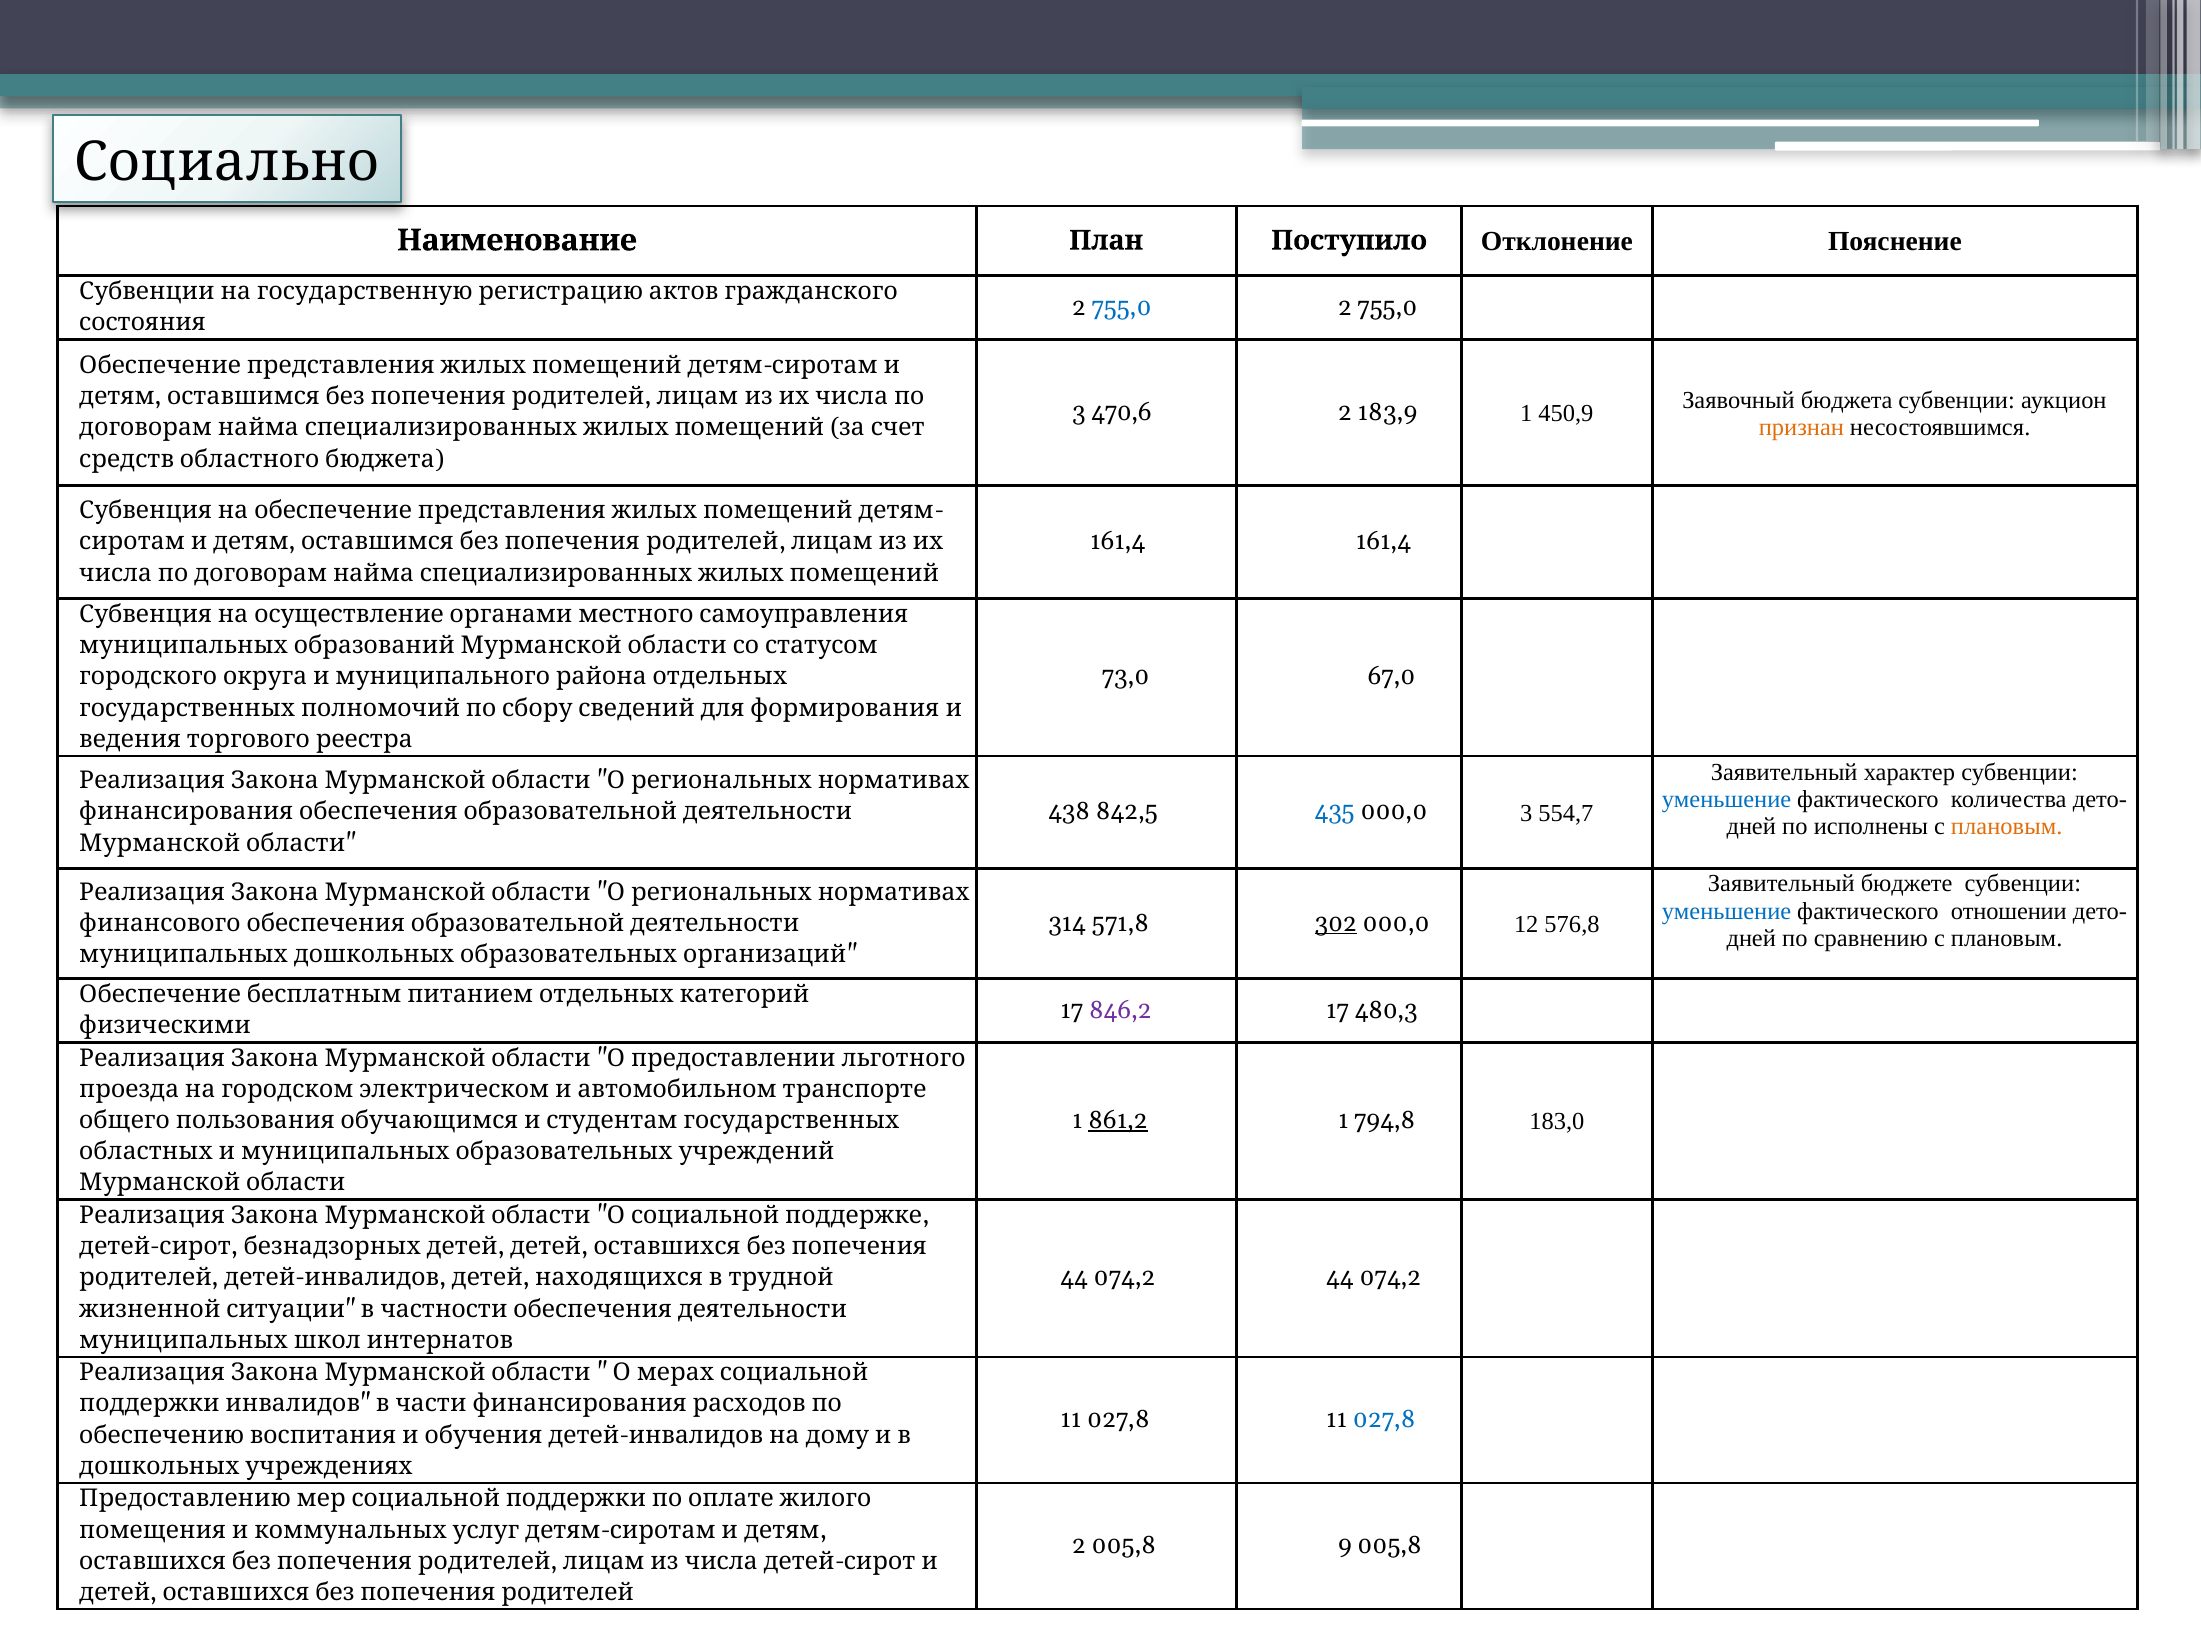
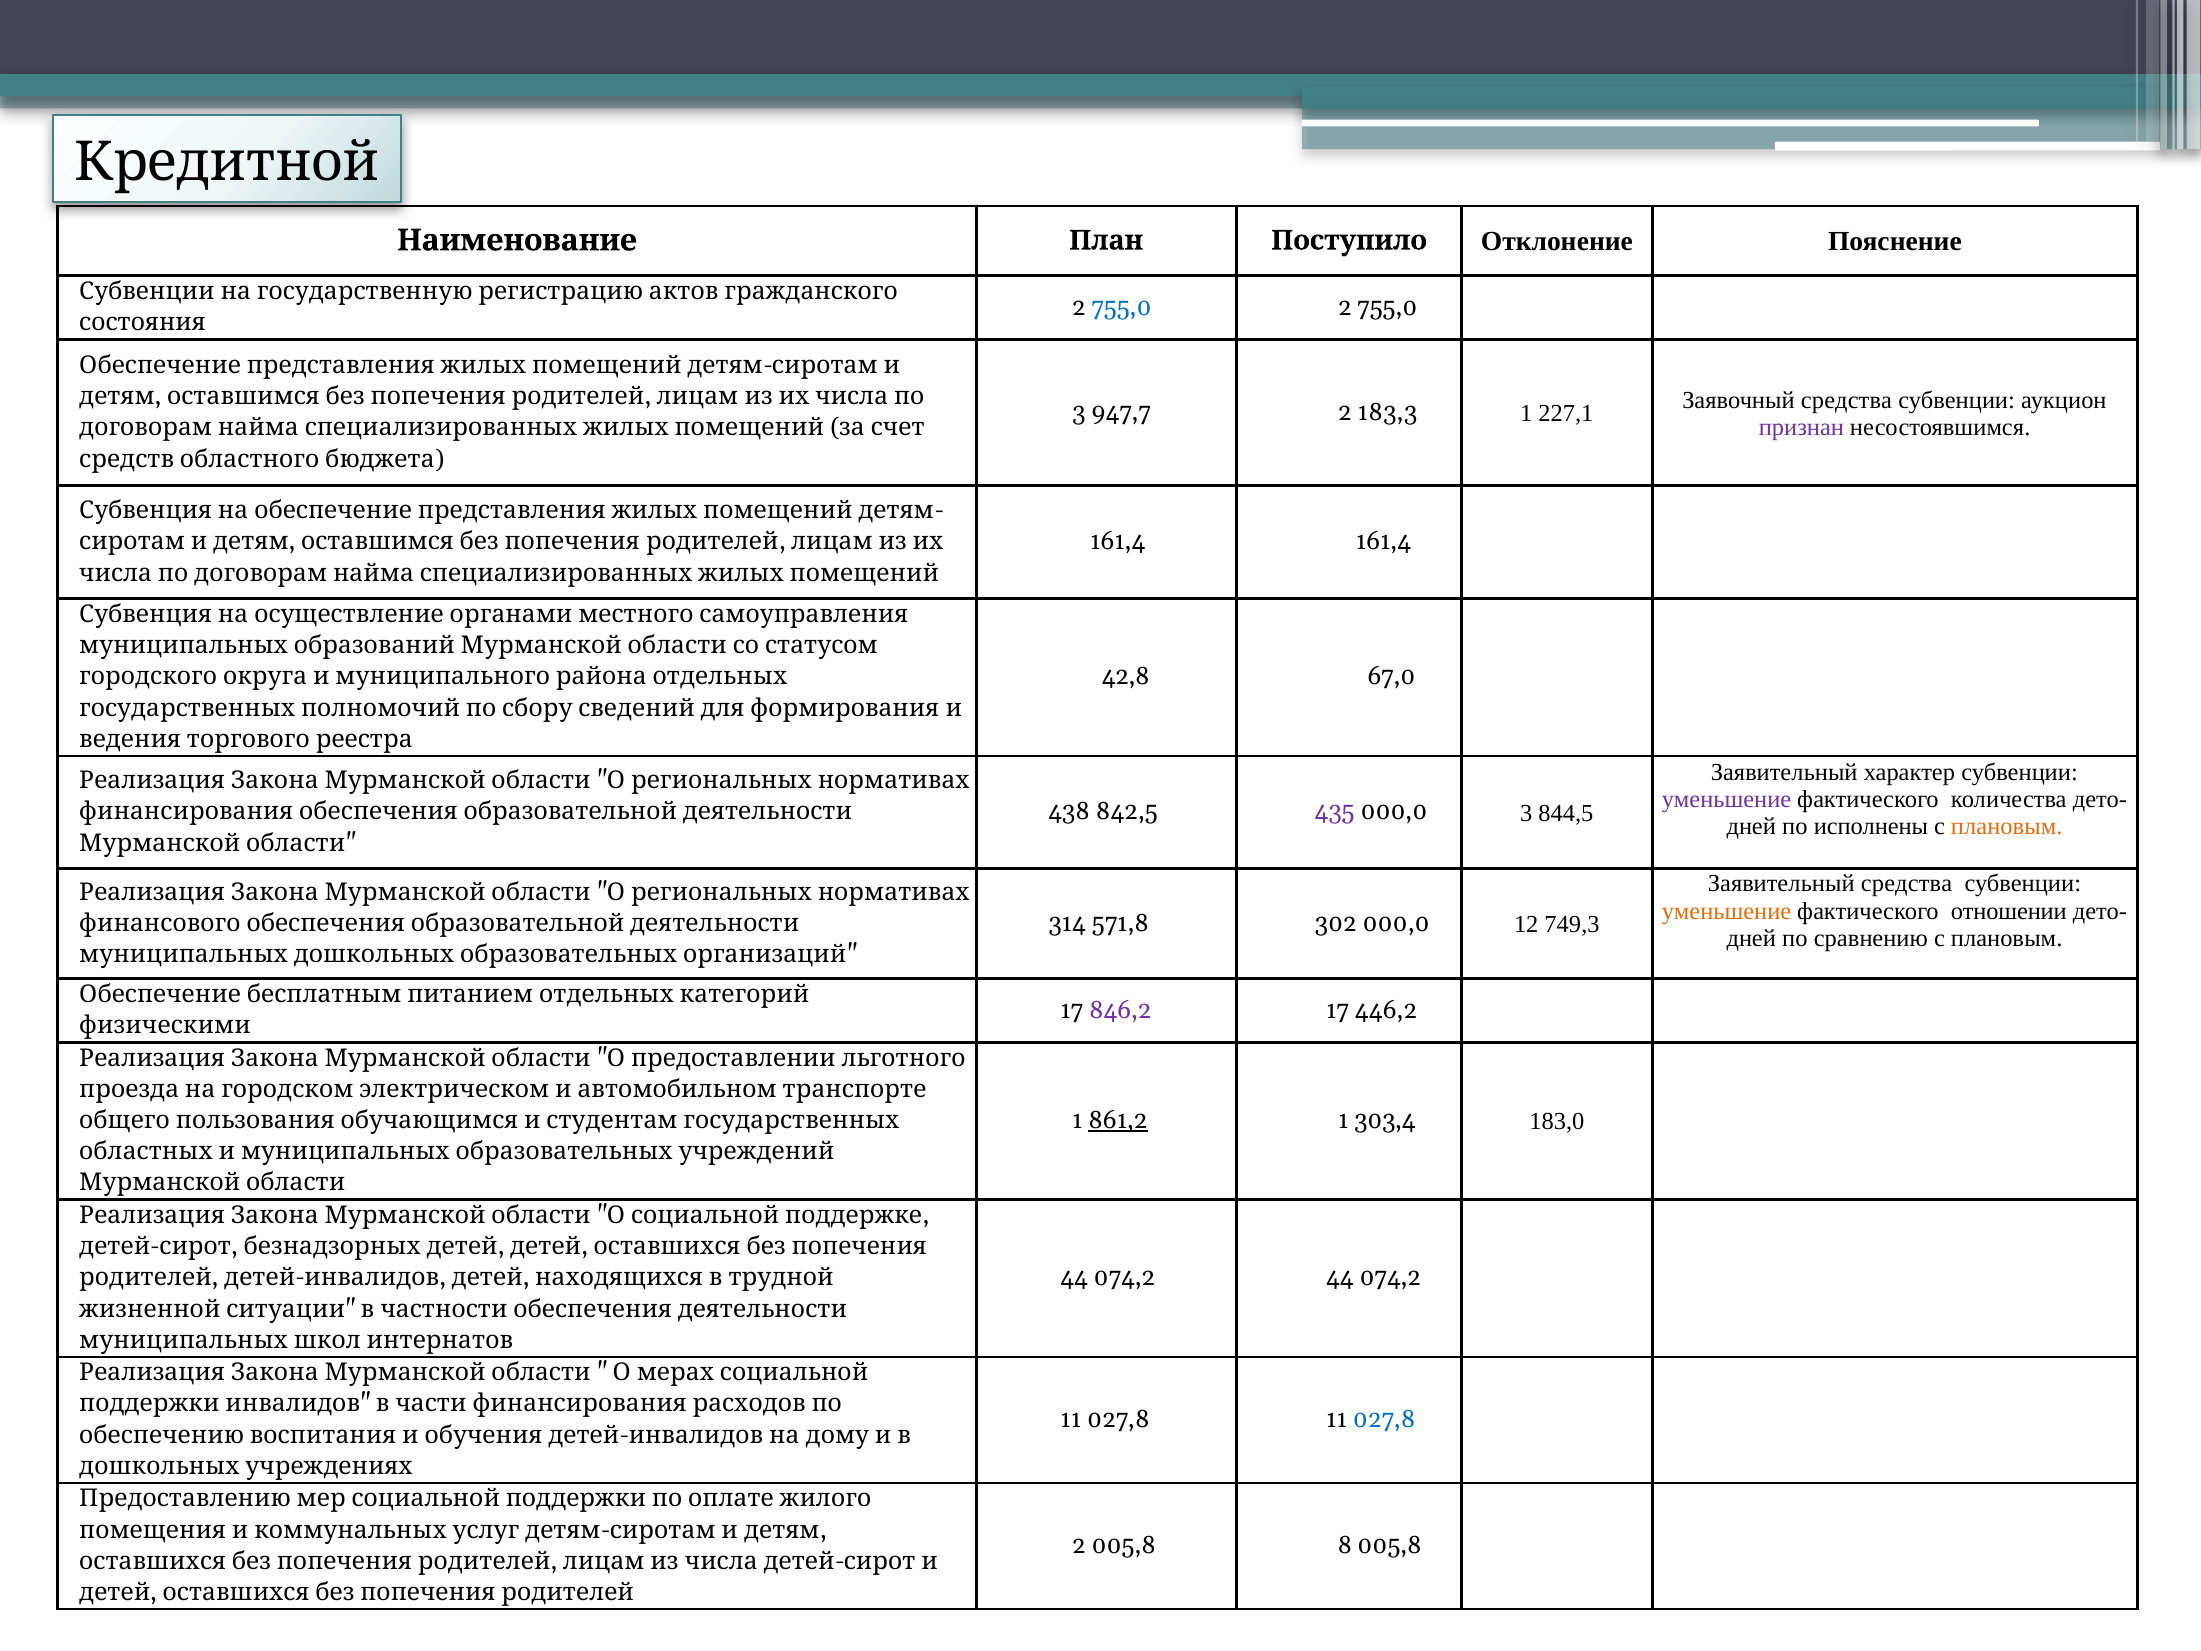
Социально: Социально -> Кредитной (227, 162)
Заявочный бюджета: бюджета -> средства (1847, 400)
470,6: 470,6 -> 947,7 (1121, 412)
183,9: 183,9 -> 183,3 (1387, 412)
450,9: 450,9 -> 227,1 (1566, 414)
признан colour: orange -> purple (1801, 427)
73,0: 73,0 -> 42,8 (1126, 677)
уменьшение colour: blue -> purple (1726, 799)
435 colour: blue -> purple (1335, 812)
554,7: 554,7 -> 844,5 (1566, 813)
Заявительный бюджете: бюджете -> средства (1907, 884)
уменьшение colour: blue -> orange (1726, 911)
302 underline: present -> none (1336, 923)
576,8: 576,8 -> 749,3 (1572, 924)
480,3: 480,3 -> 446,2 (1386, 1010)
794,8: 794,8 -> 303,4 (1385, 1120)
9: 9 -> 8 (1345, 1545)
